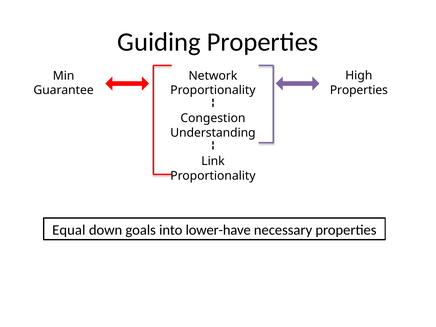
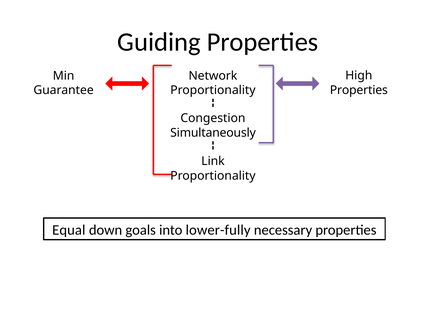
Understanding: Understanding -> Simultaneously (213, 133)
lower-have: lower-have -> lower-fully (218, 230)
